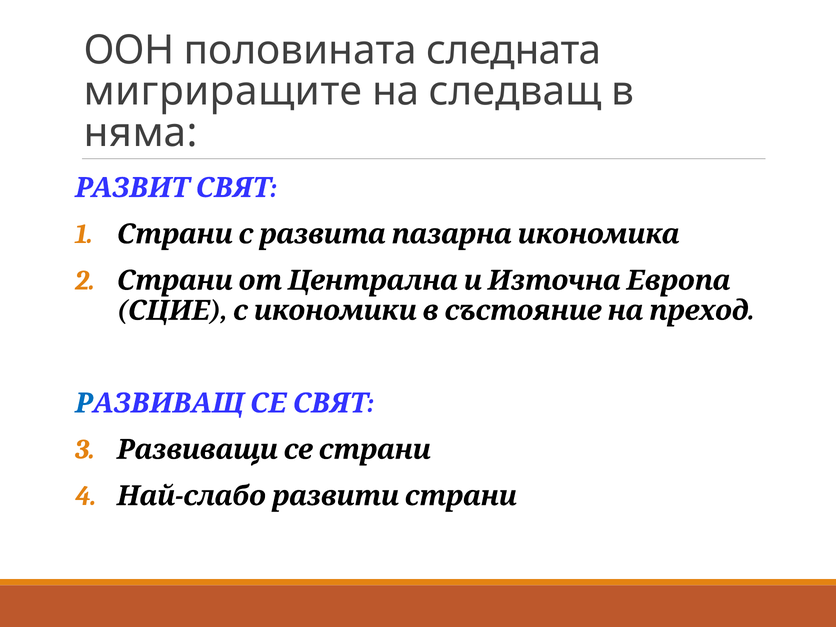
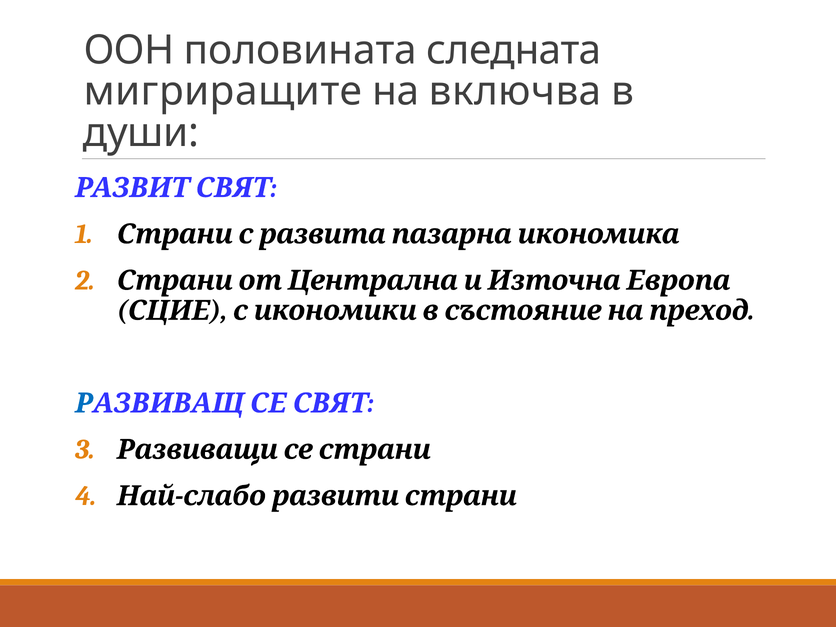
следващ: следващ -> включва (515, 92)
няма: няма -> души (141, 133)
